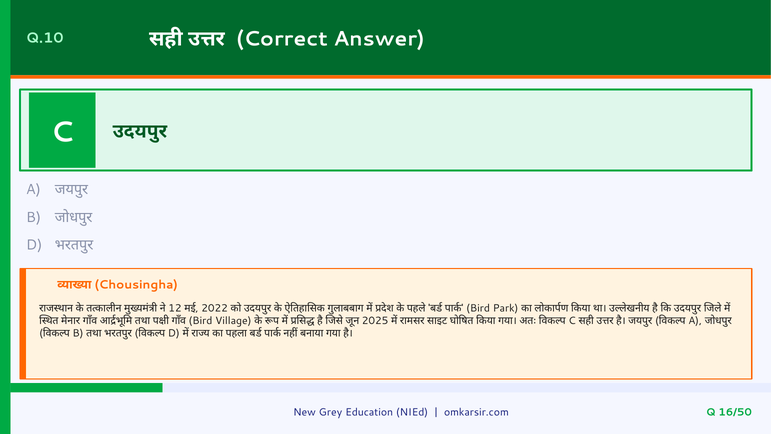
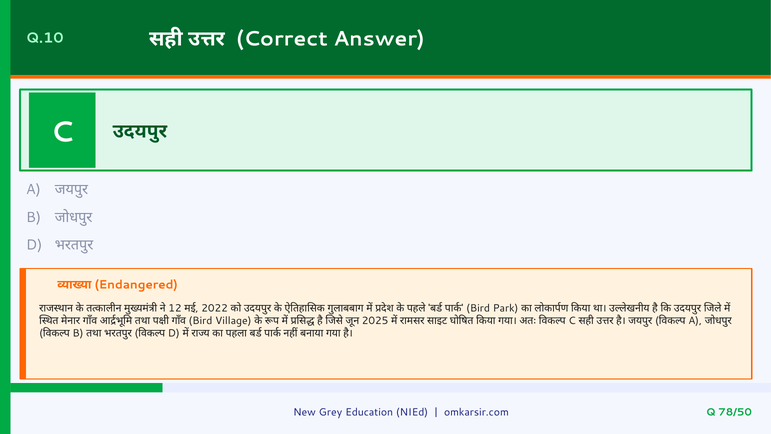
Chousingha: Chousingha -> Endangered (136, 285)
16/50: 16/50 -> 78/50 (735, 412)
